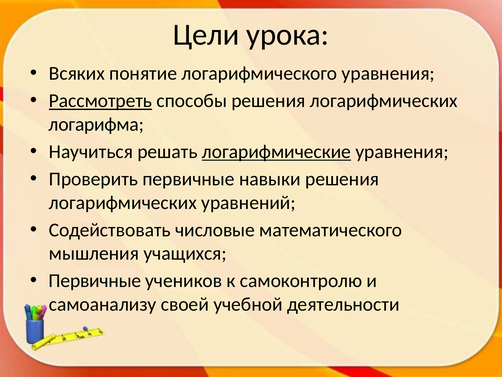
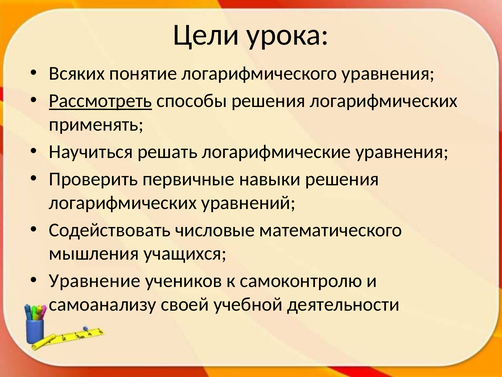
логарифма: логарифма -> применять (96, 124)
логарифмические underline: present -> none (276, 152)
Первичные: Первичные -> Уравнение (95, 280)
